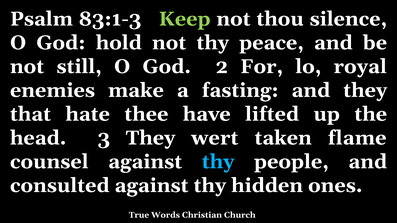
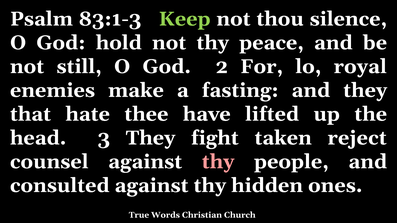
wert: wert -> fight (215, 138)
flame: flame -> reject (357, 138)
thy colour: light blue -> pink (218, 162)
